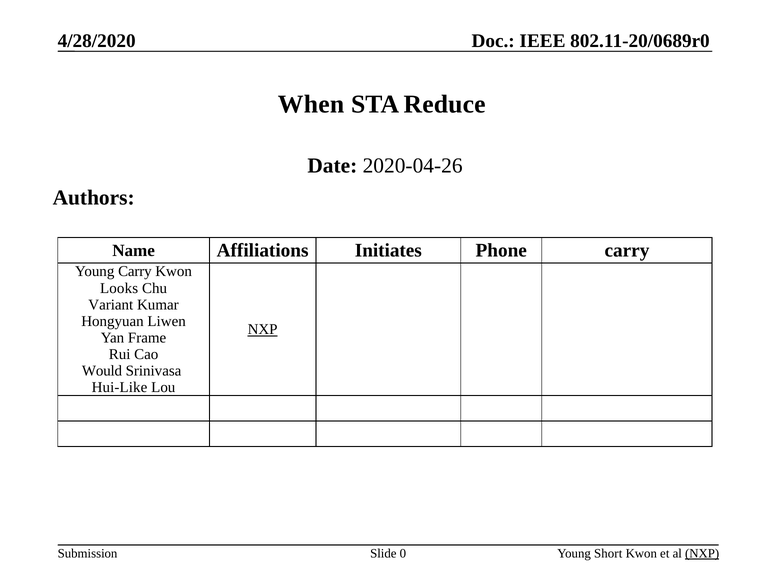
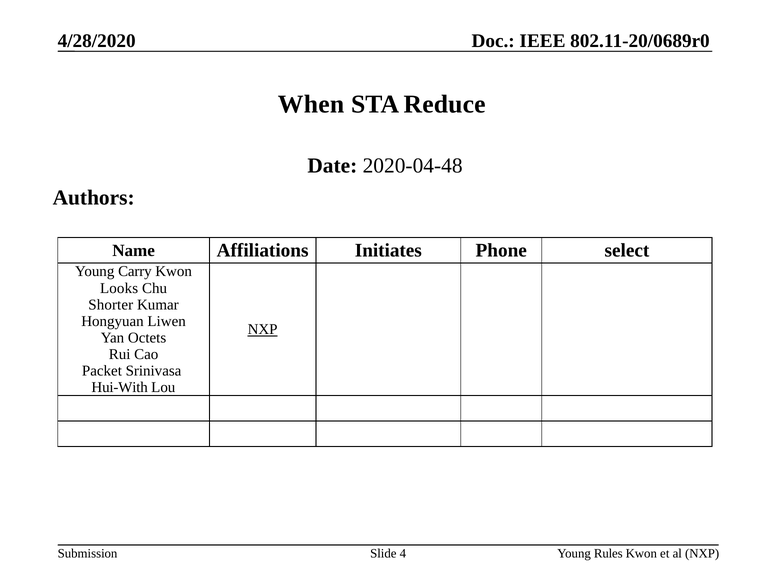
2020-04-26: 2020-04-26 -> 2020-04-48 (413, 166)
Phone carry: carry -> select (627, 251)
Variant: Variant -> Shorter (111, 305)
Frame: Frame -> Octets (147, 338)
Would: Would -> Packet (102, 371)
Hui-Like: Hui-Like -> Hui-With (120, 388)
0: 0 -> 4 (403, 554)
Short: Short -> Rules (608, 554)
NXP underline: present -> none (702, 554)
